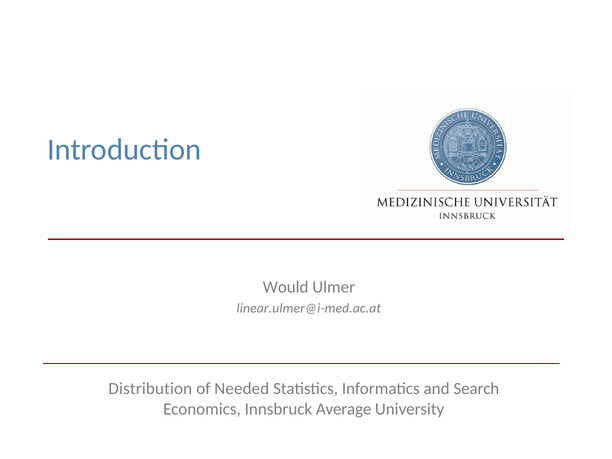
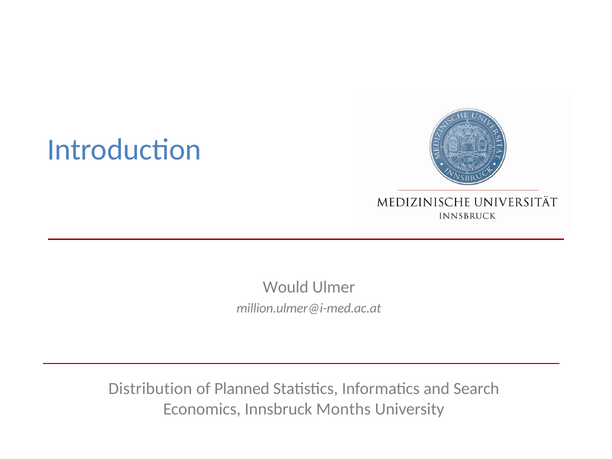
linear.ulmer@i-med.ac.at: linear.ulmer@i-med.ac.at -> million.ulmer@i-med.ac.at (309, 308)
Needed: Needed -> Planned (242, 389)
Average: Average -> Months (343, 409)
